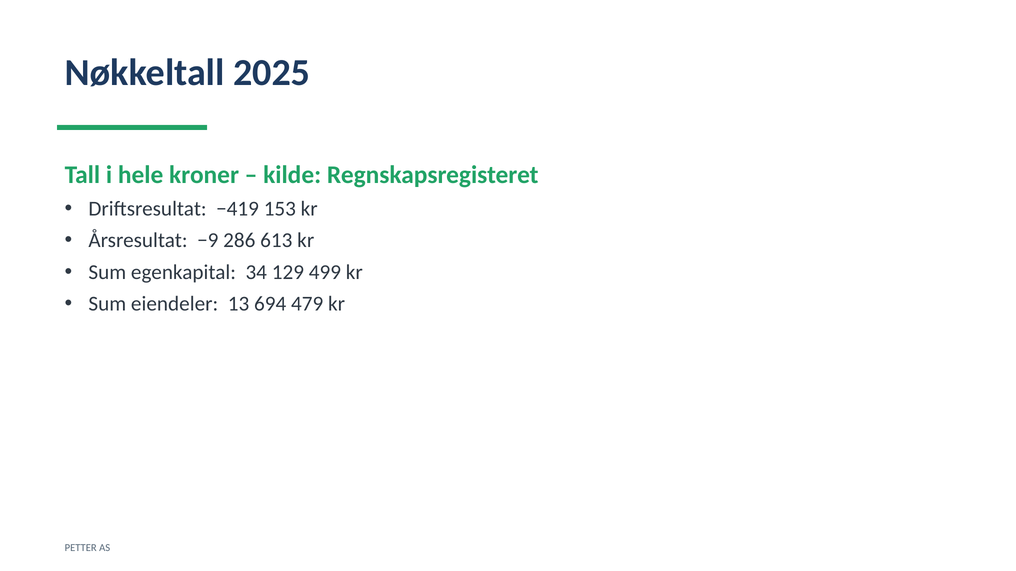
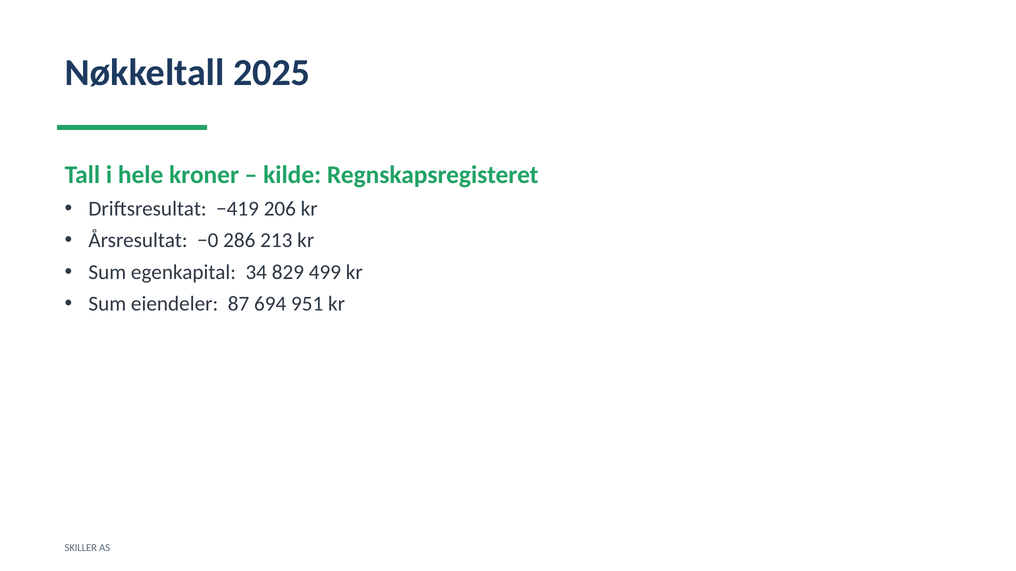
153: 153 -> 206 (280, 209)
−9: −9 -> −0 (208, 241)
613: 613 -> 213 (276, 241)
129: 129 -> 829 (288, 272)
13: 13 -> 87 (239, 304)
479: 479 -> 951 (307, 304)
PETTER: PETTER -> SKILLER (81, 548)
